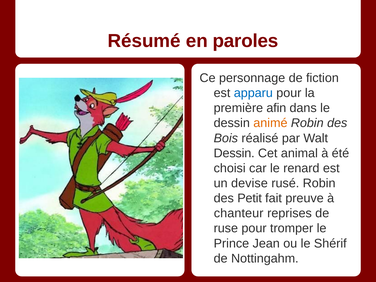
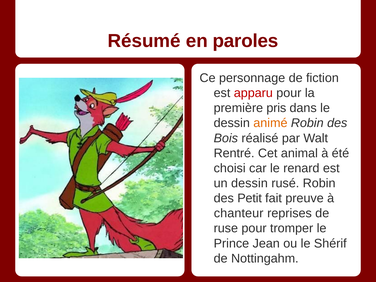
apparu colour: blue -> red (253, 93)
afin: afin -> pris (276, 108)
Dessin: Dessin -> Rentré (234, 153)
un devise: devise -> dessin (249, 183)
